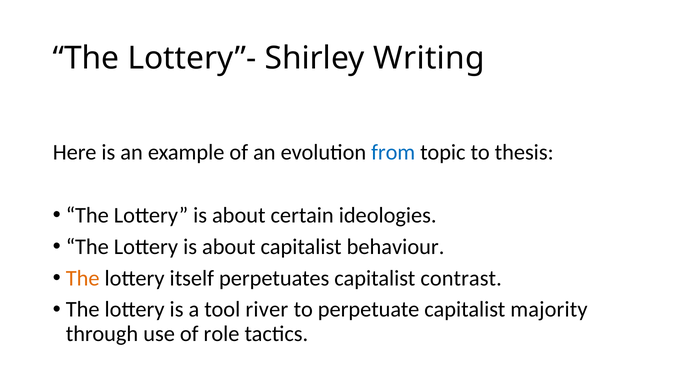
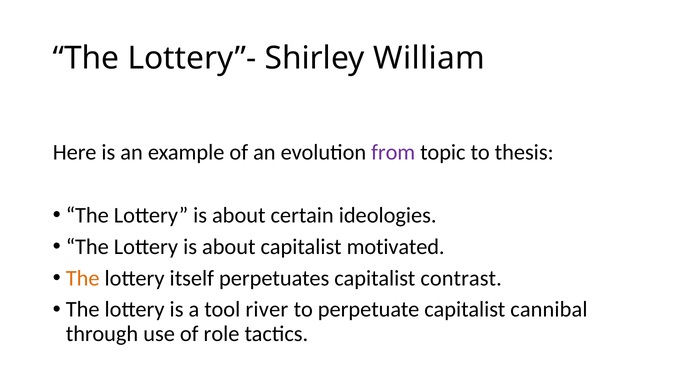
Writing: Writing -> William (429, 58)
from colour: blue -> purple (393, 152)
behaviour: behaviour -> motivated (396, 247)
majority: majority -> cannibal (549, 309)
